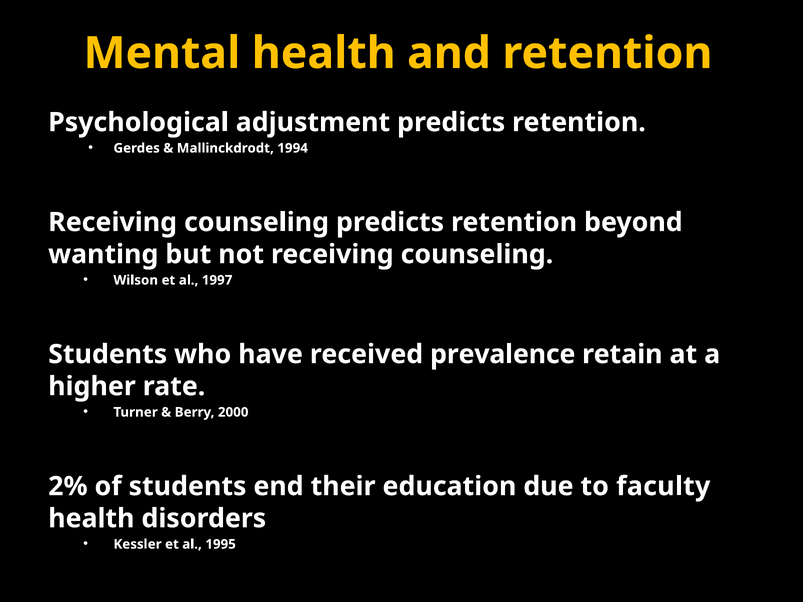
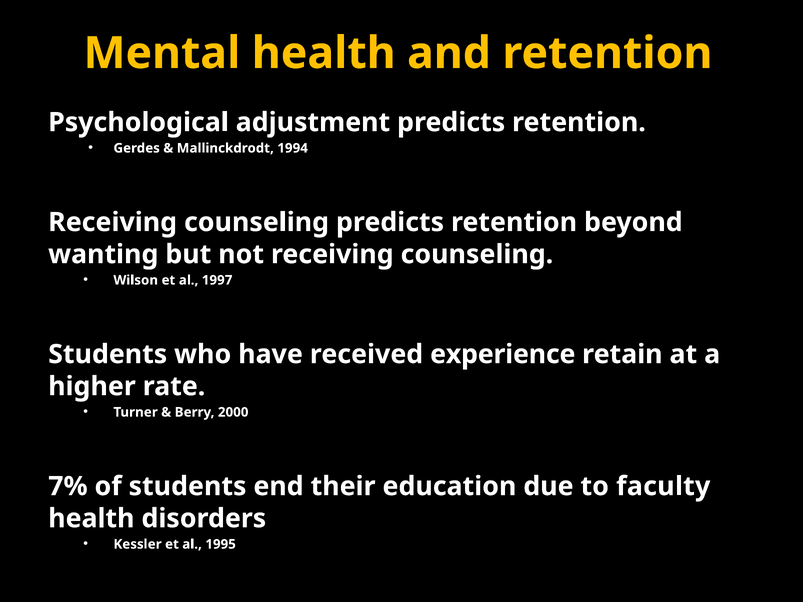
prevalence: prevalence -> experience (503, 354)
2%: 2% -> 7% (68, 487)
